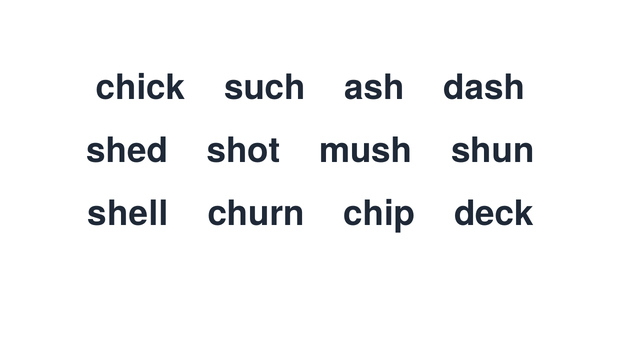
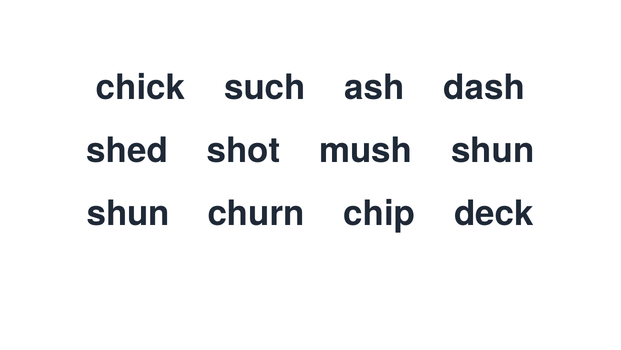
shell: shell -> shun (128, 213)
